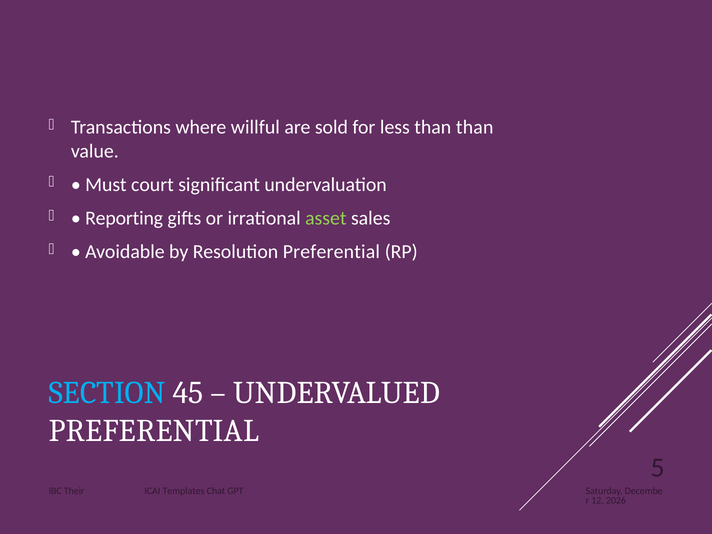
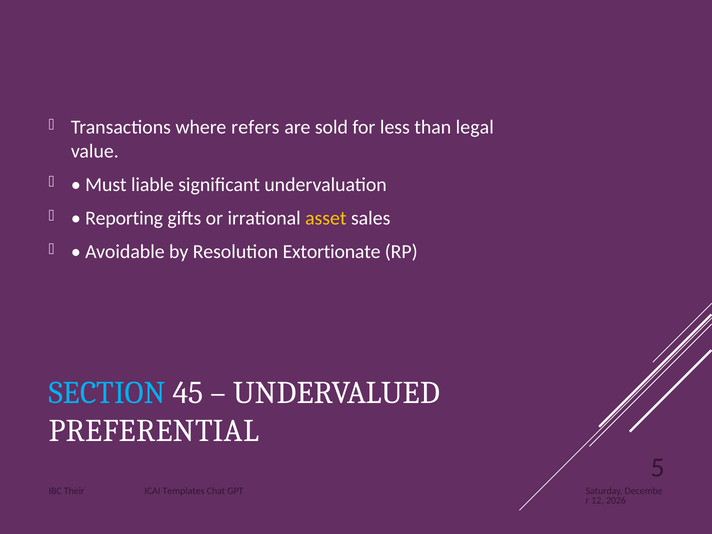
willful: willful -> refers (255, 127)
than than: than -> legal (475, 127)
court: court -> liable (152, 185)
asset colour: light green -> yellow (326, 218)
Resolution Preferential: Preferential -> Extortionate (332, 252)
